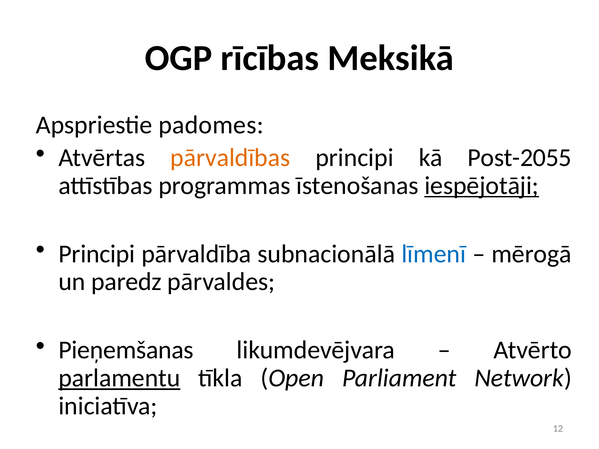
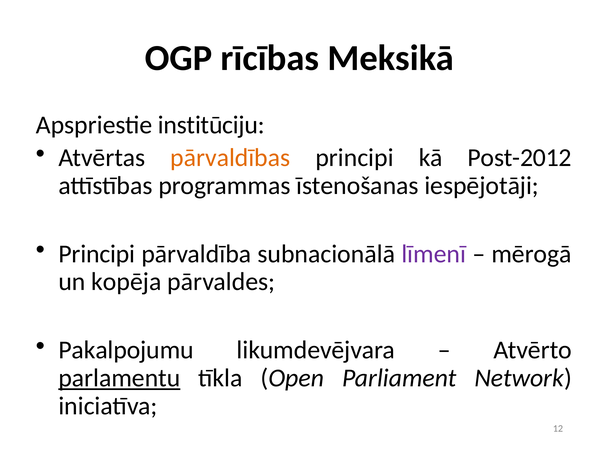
padomes: padomes -> institūciju (211, 125)
Post-2055: Post-2055 -> Post-2012 (520, 158)
iespējotāji underline: present -> none (482, 186)
līmenī colour: blue -> purple (434, 254)
paredz: paredz -> kopēja (126, 282)
Pieņemšanas: Pieņemšanas -> Pakalpojumu (126, 350)
